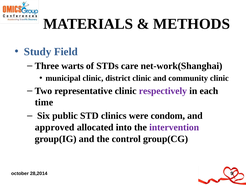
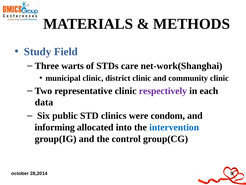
time: time -> data (44, 102)
approved: approved -> informing (55, 127)
intervention colour: purple -> blue (174, 127)
